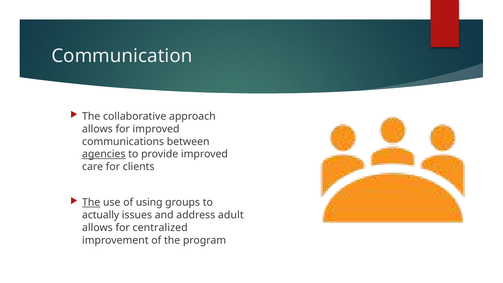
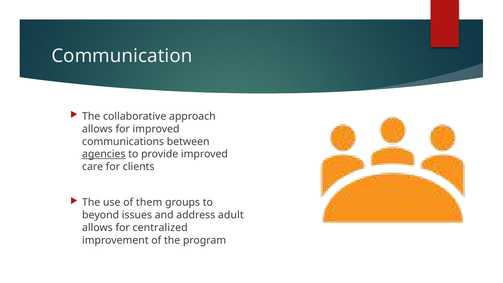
The underline: present -> none (91, 202)
using: using -> them (149, 202)
actually: actually -> beyond (101, 215)
